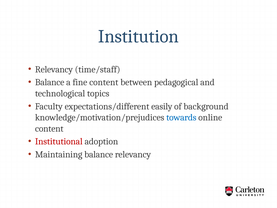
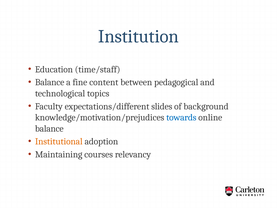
Relevancy: Relevancy -> Education (54, 69)
easily: easily -> slides (162, 106)
content: content -> balance (49, 128)
Institutional colour: red -> orange (59, 141)
Maintaining balance: balance -> courses (99, 154)
